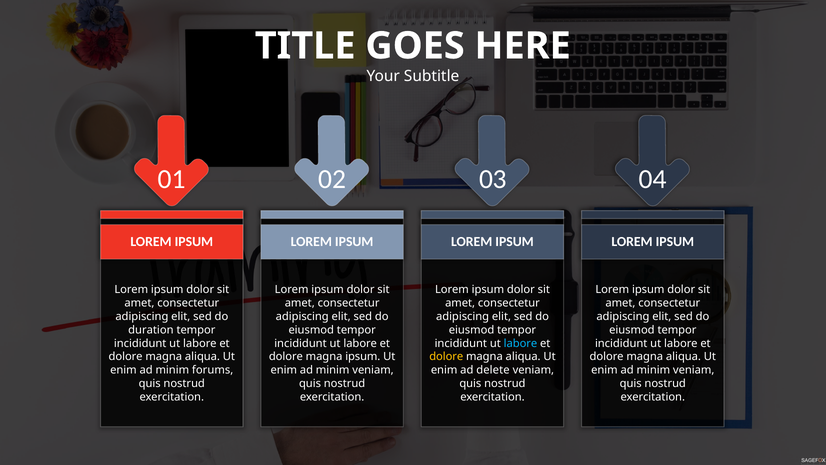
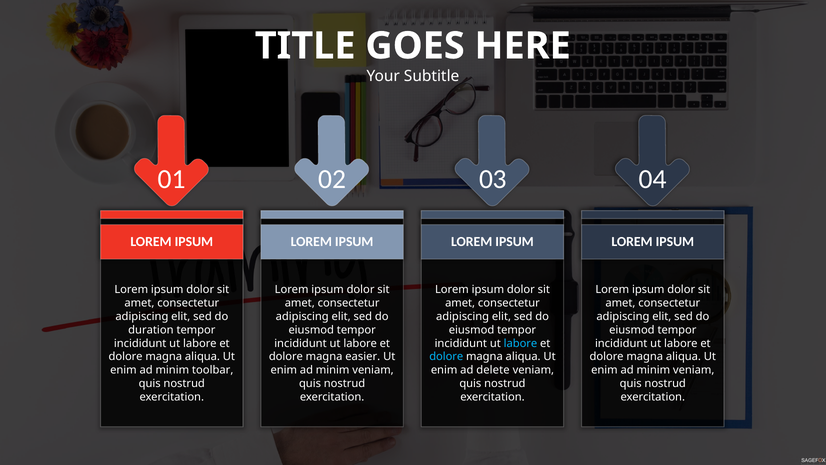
magna ipsum: ipsum -> easier (363, 356)
dolore colour: yellow -> light blue (446, 356)
forums: forums -> toolbar (213, 370)
